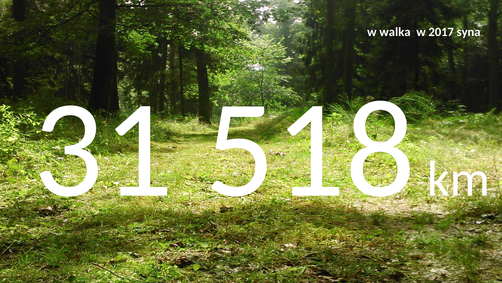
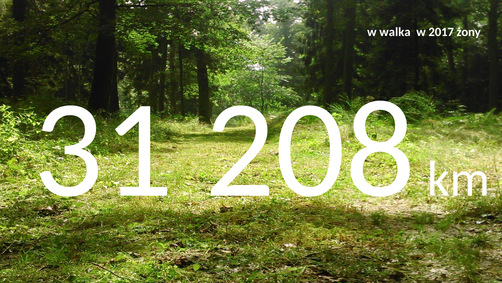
syna: syna -> żony (469, 32)
518: 518 -> 208 (310, 150)
